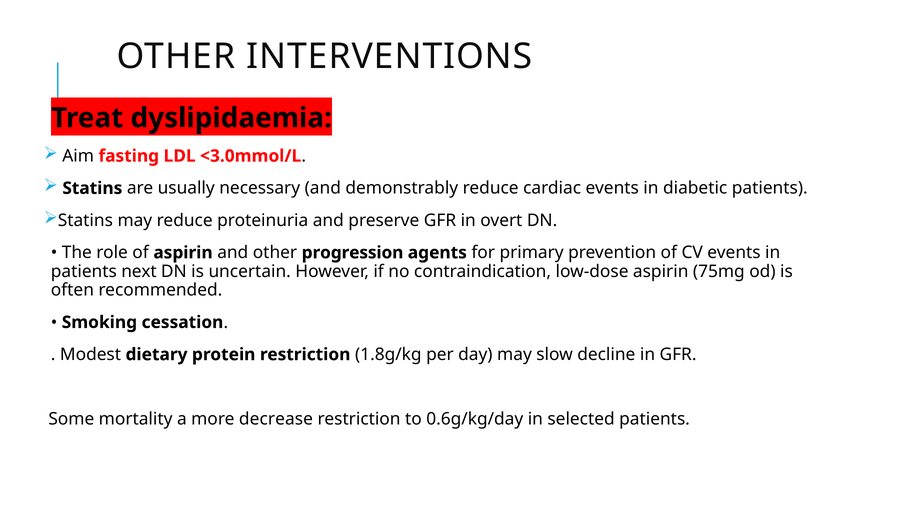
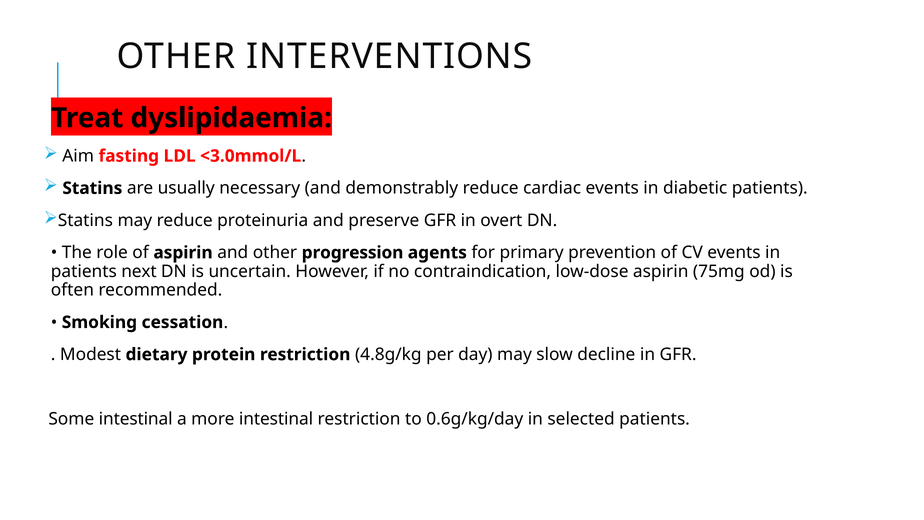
1.8g/kg: 1.8g/kg -> 4.8g/kg (388, 354)
Some mortality: mortality -> intestinal (136, 419)
more decrease: decrease -> intestinal (276, 419)
